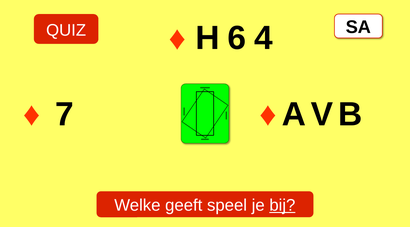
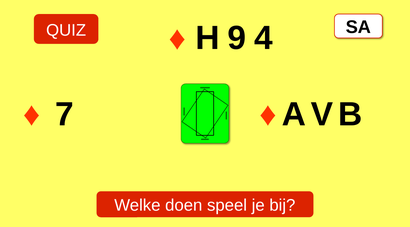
6: 6 -> 9 (237, 38)
geeft: geeft -> doen (184, 205)
bij underline: present -> none (282, 205)
